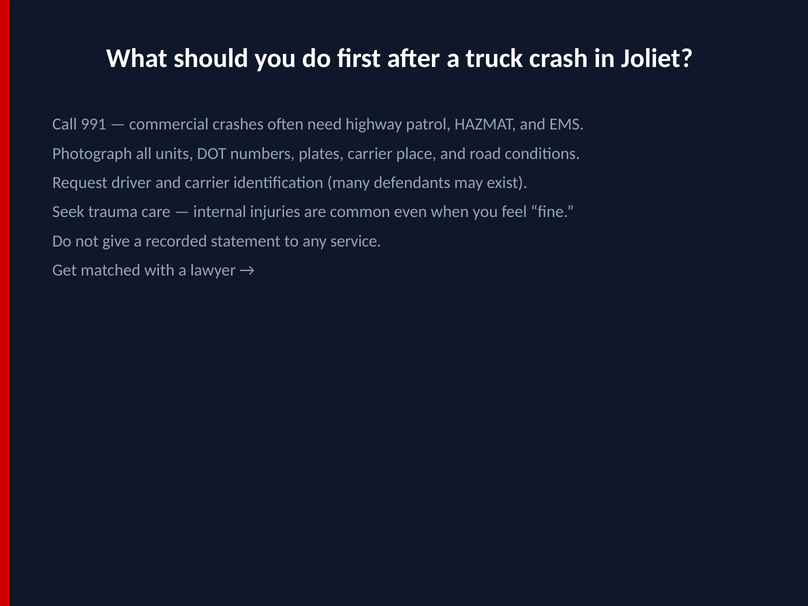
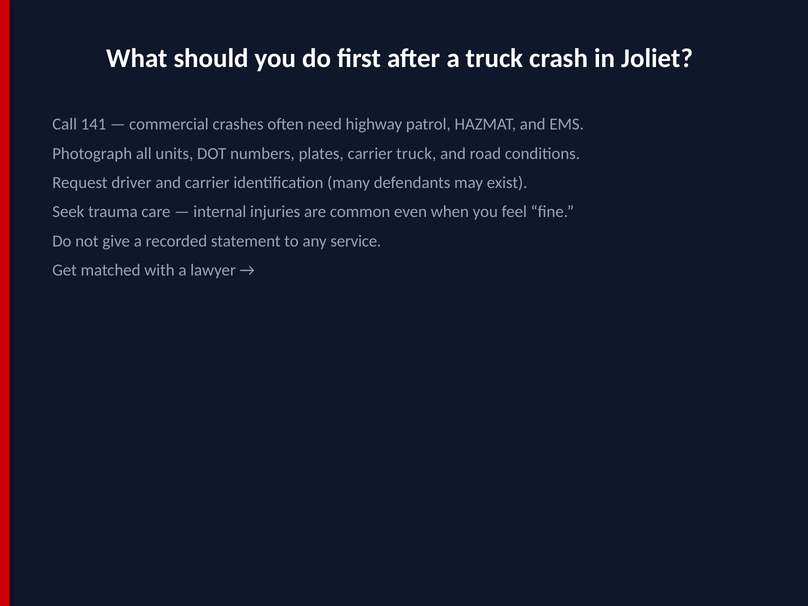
991: 991 -> 141 (94, 124)
carrier place: place -> truck (416, 153)
